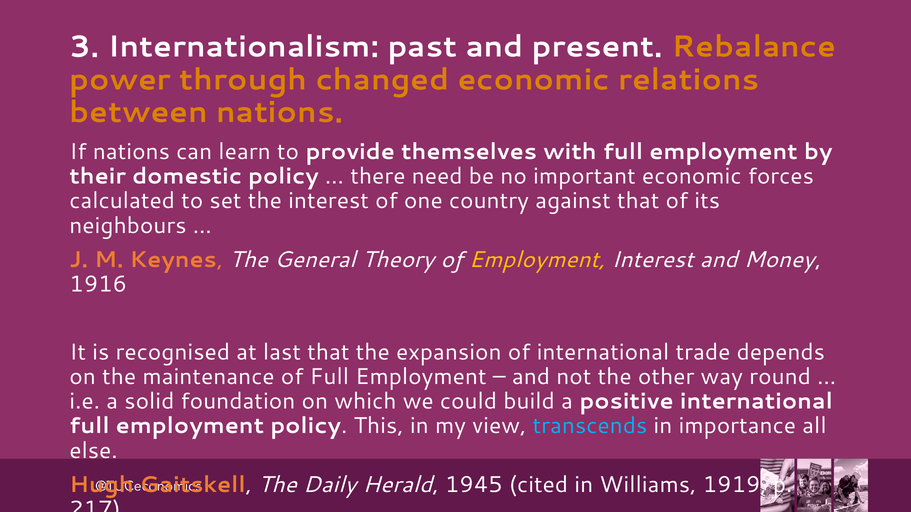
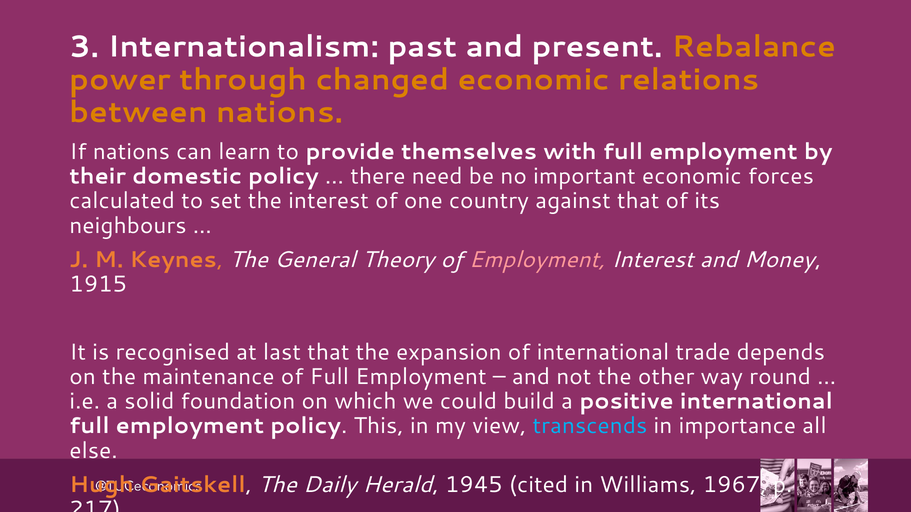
Employment colour: yellow -> pink (537, 260)
1916: 1916 -> 1915 (98, 284)
1919: 1919 -> 1967 (735, 485)
